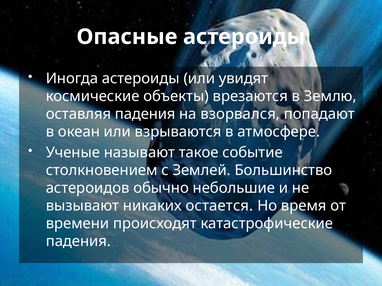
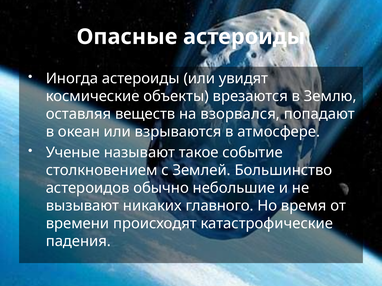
оставляя падения: падения -> веществ (145, 114)
остается: остается -> главного (220, 206)
